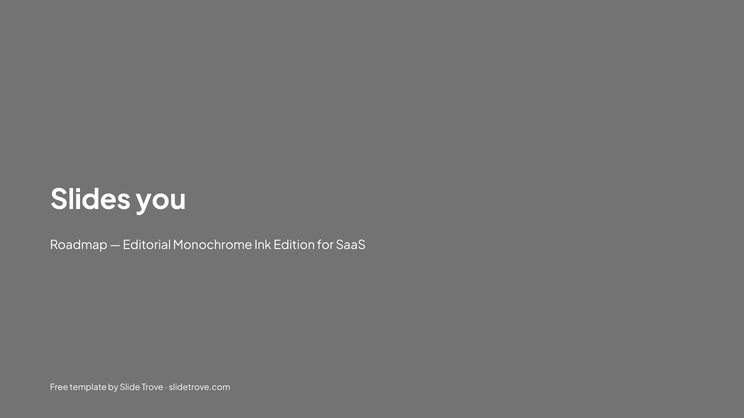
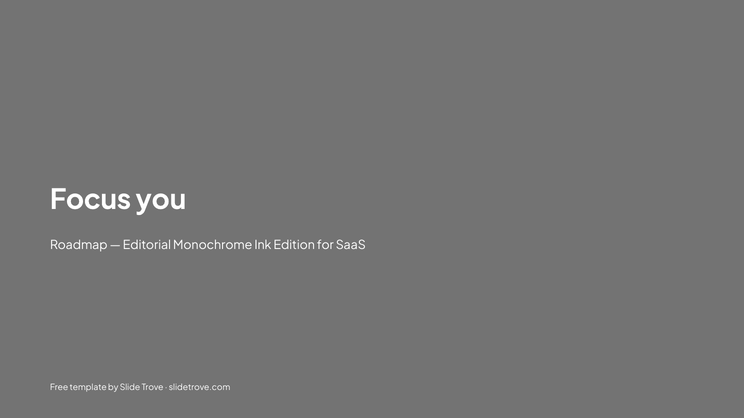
Slides: Slides -> Focus (90, 200)
